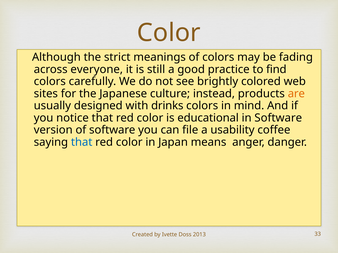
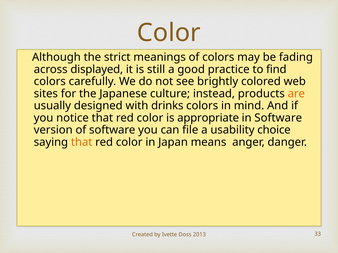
everyone: everyone -> displayed (97, 69)
educational: educational -> appropriate (208, 118)
coffee: coffee -> choice (274, 130)
that colour: blue -> orange (82, 142)
